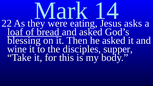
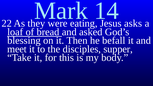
he asked: asked -> befall (114, 41)
wine: wine -> meet (17, 49)
